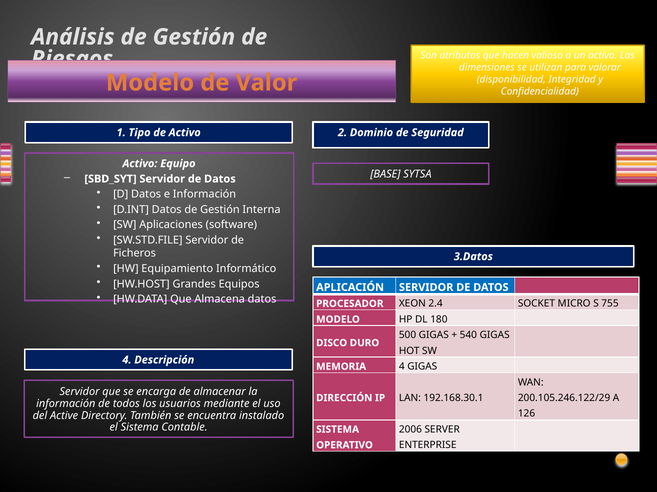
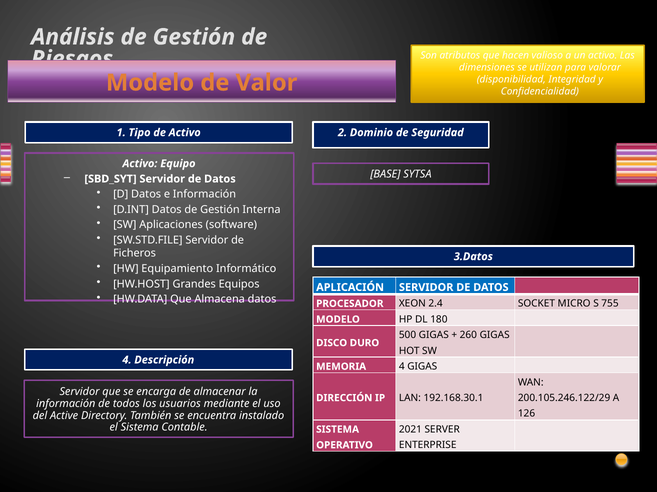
540: 540 -> 260 (468, 336)
2006: 2006 -> 2021 (410, 430)
